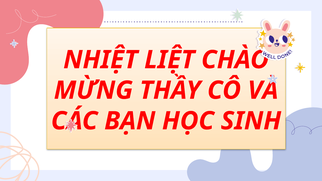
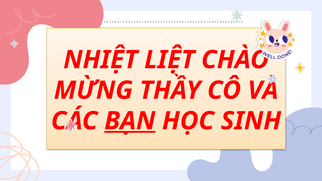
BẠN underline: none -> present (130, 121)
